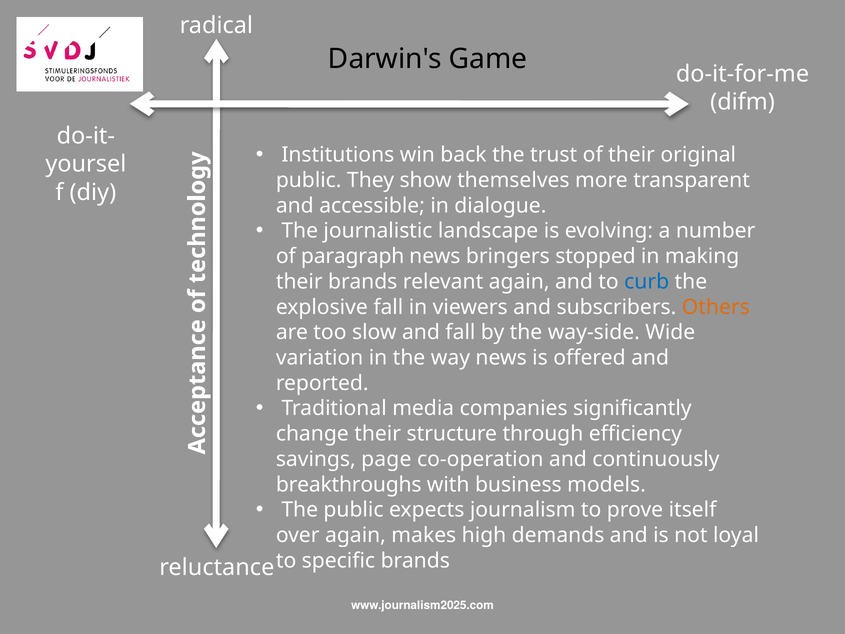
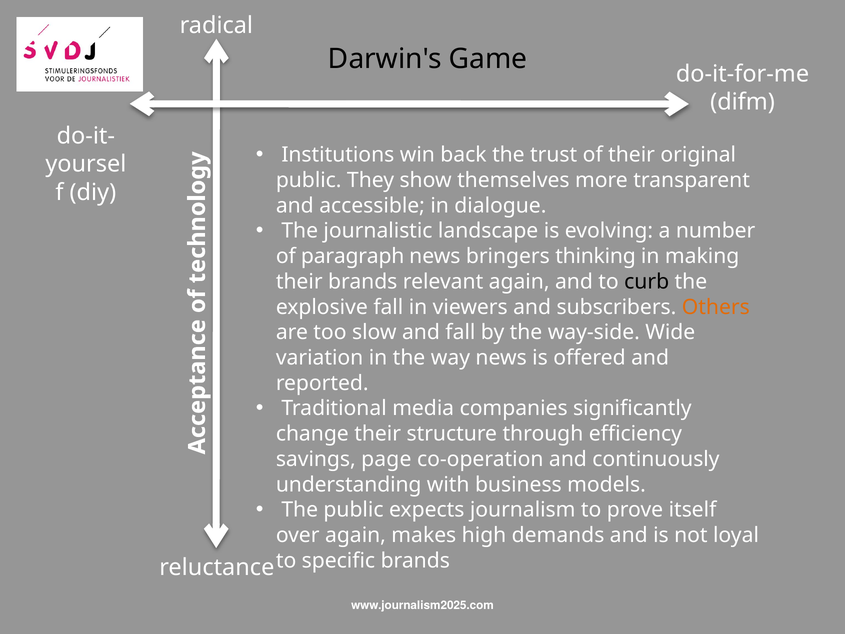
stopped: stopped -> thinking (596, 256)
curb colour: blue -> black (647, 282)
breakthroughs: breakthroughs -> understanding (349, 484)
